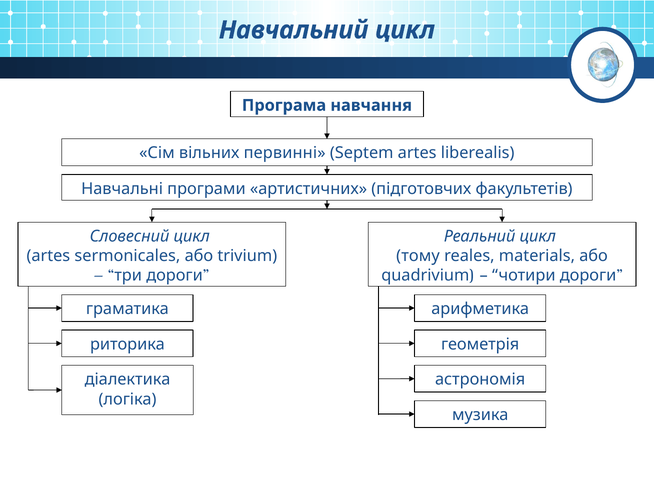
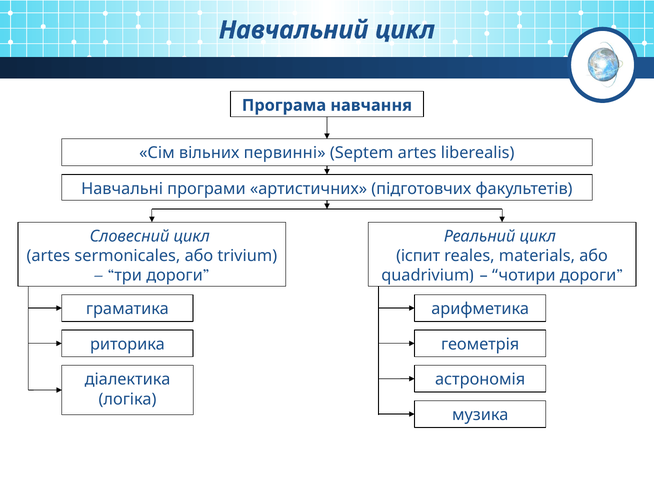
тому: тому -> іспит (418, 256)
